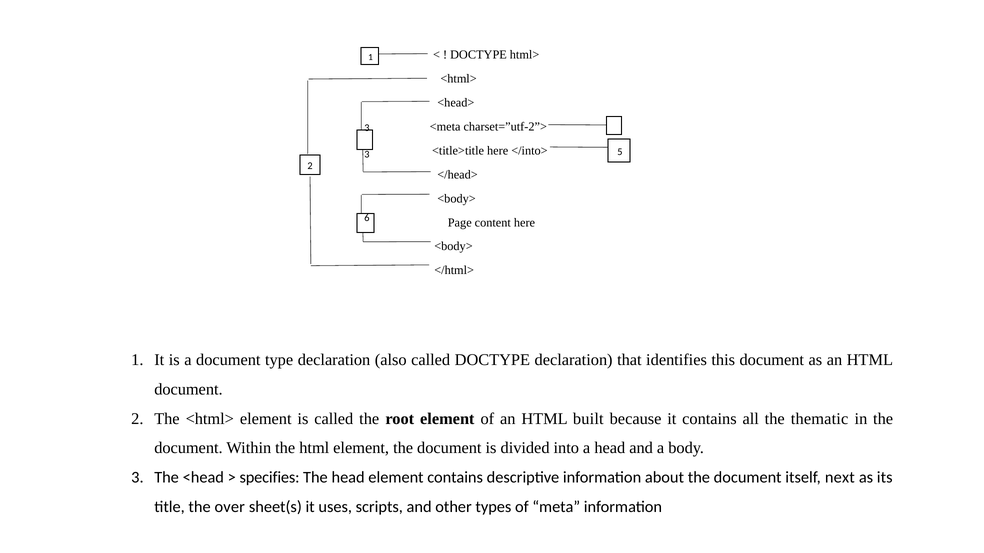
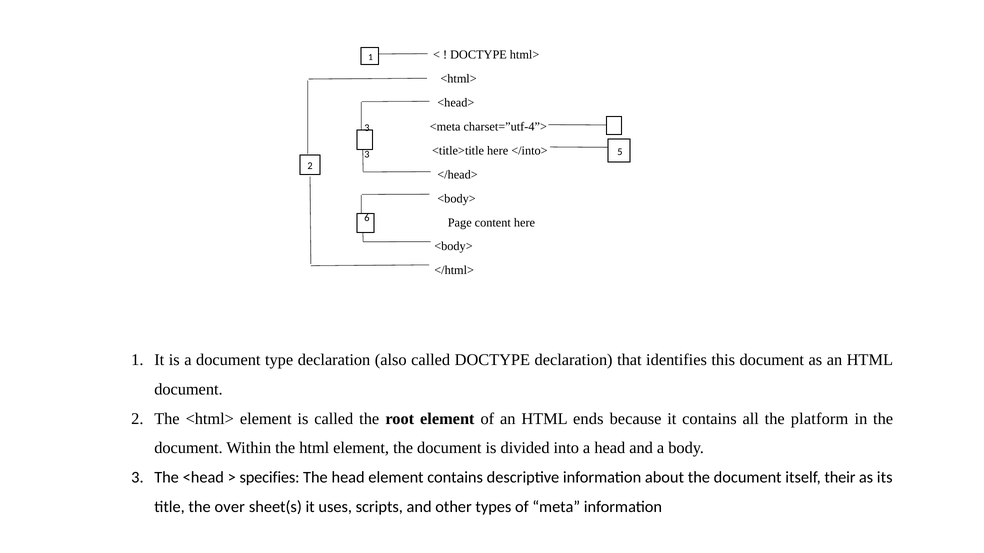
charset=”utf-2”>: charset=”utf-2”> -> charset=”utf-4”> (505, 127)
built: built -> ends (588, 419)
thematic: thematic -> platform (820, 419)
next: next -> their (840, 478)
